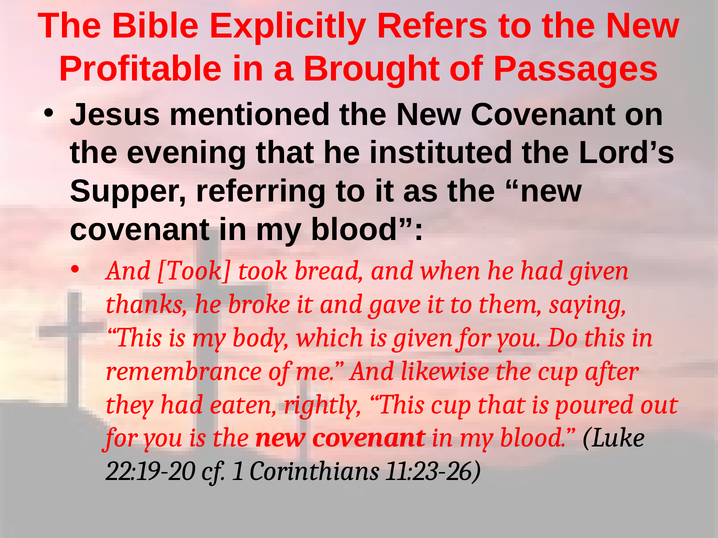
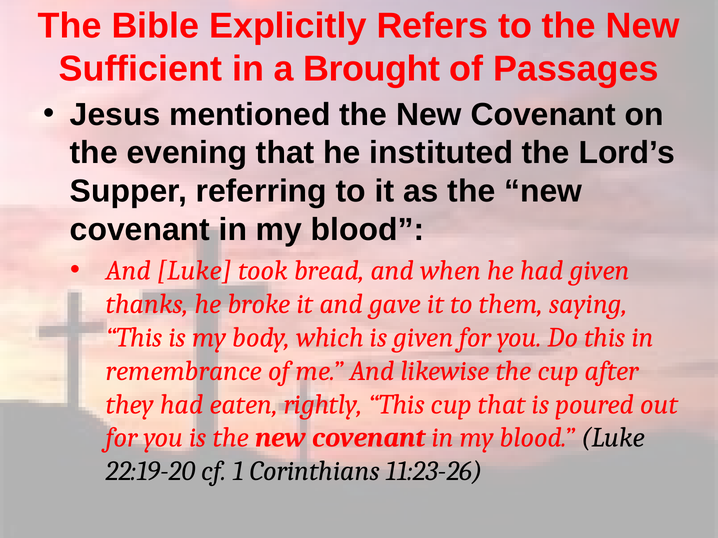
Profitable: Profitable -> Sufficient (140, 69)
And Took: Took -> Luke (194, 271)
